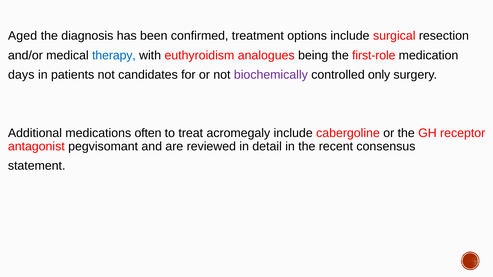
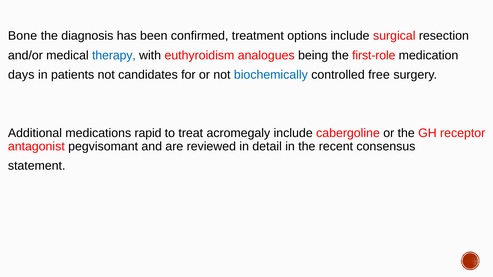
Aged: Aged -> Bone (23, 36)
biochemically colour: purple -> blue (271, 75)
only: only -> free (379, 75)
often: often -> rapid (148, 133)
